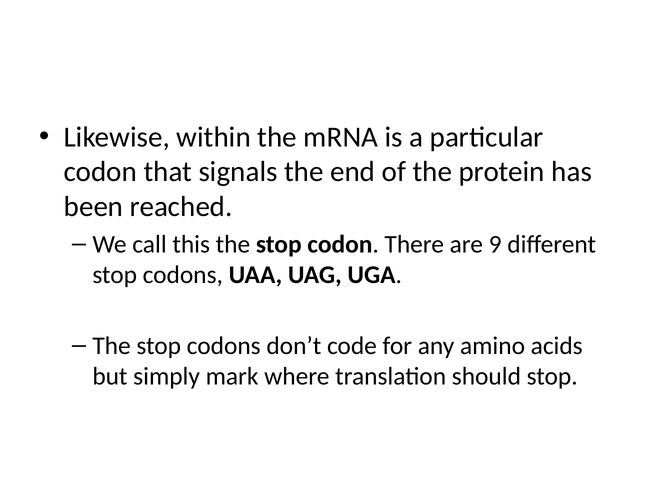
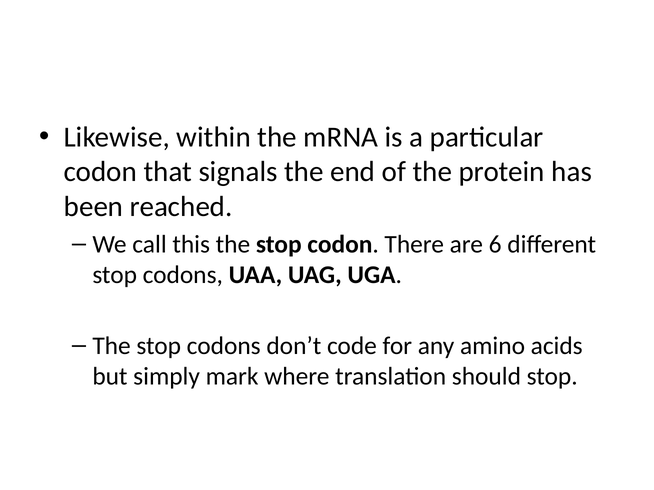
9: 9 -> 6 (495, 245)
